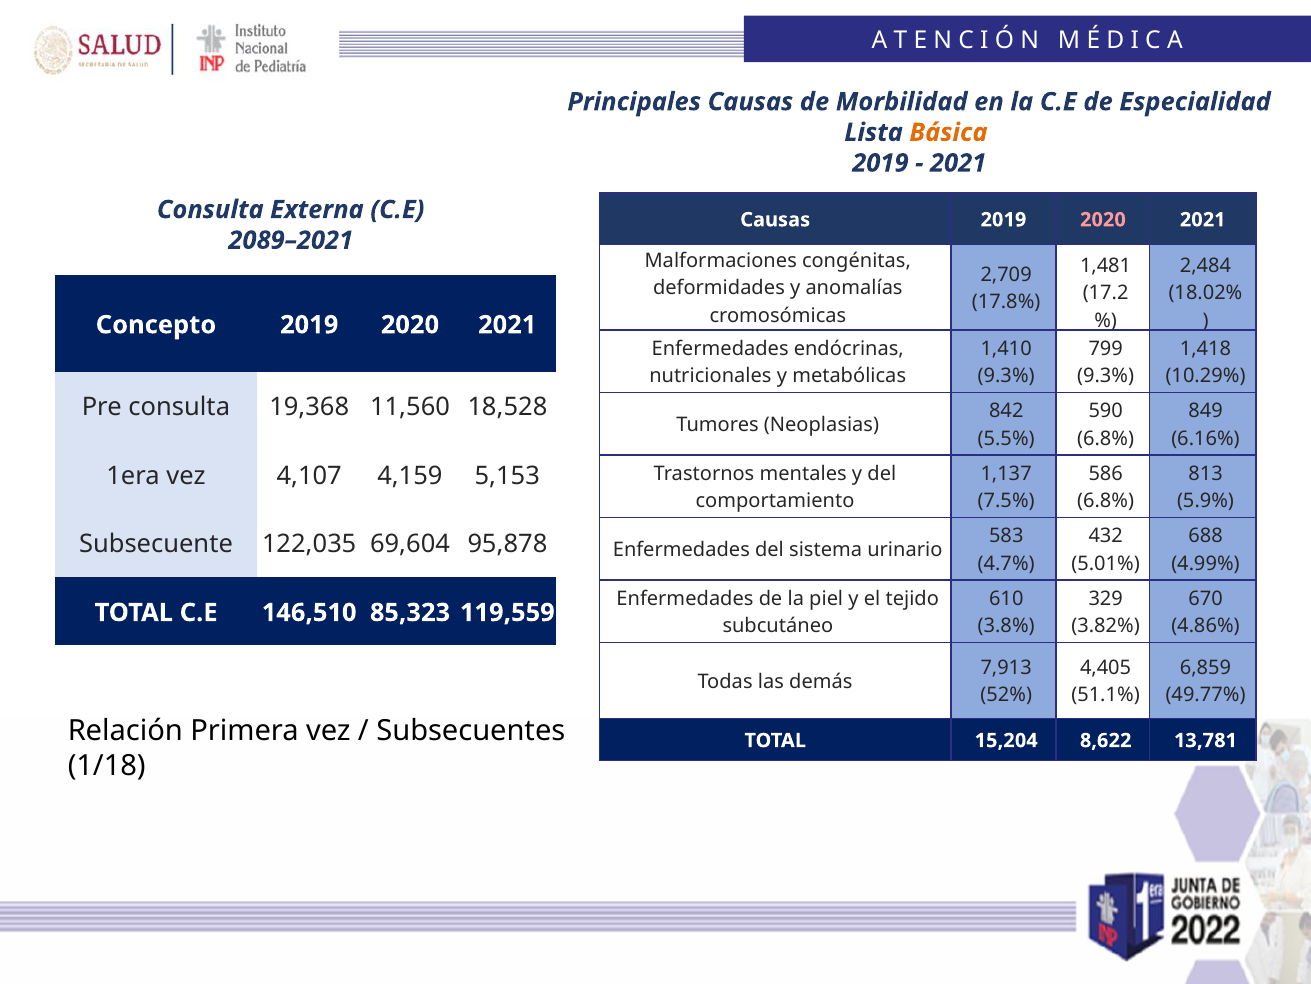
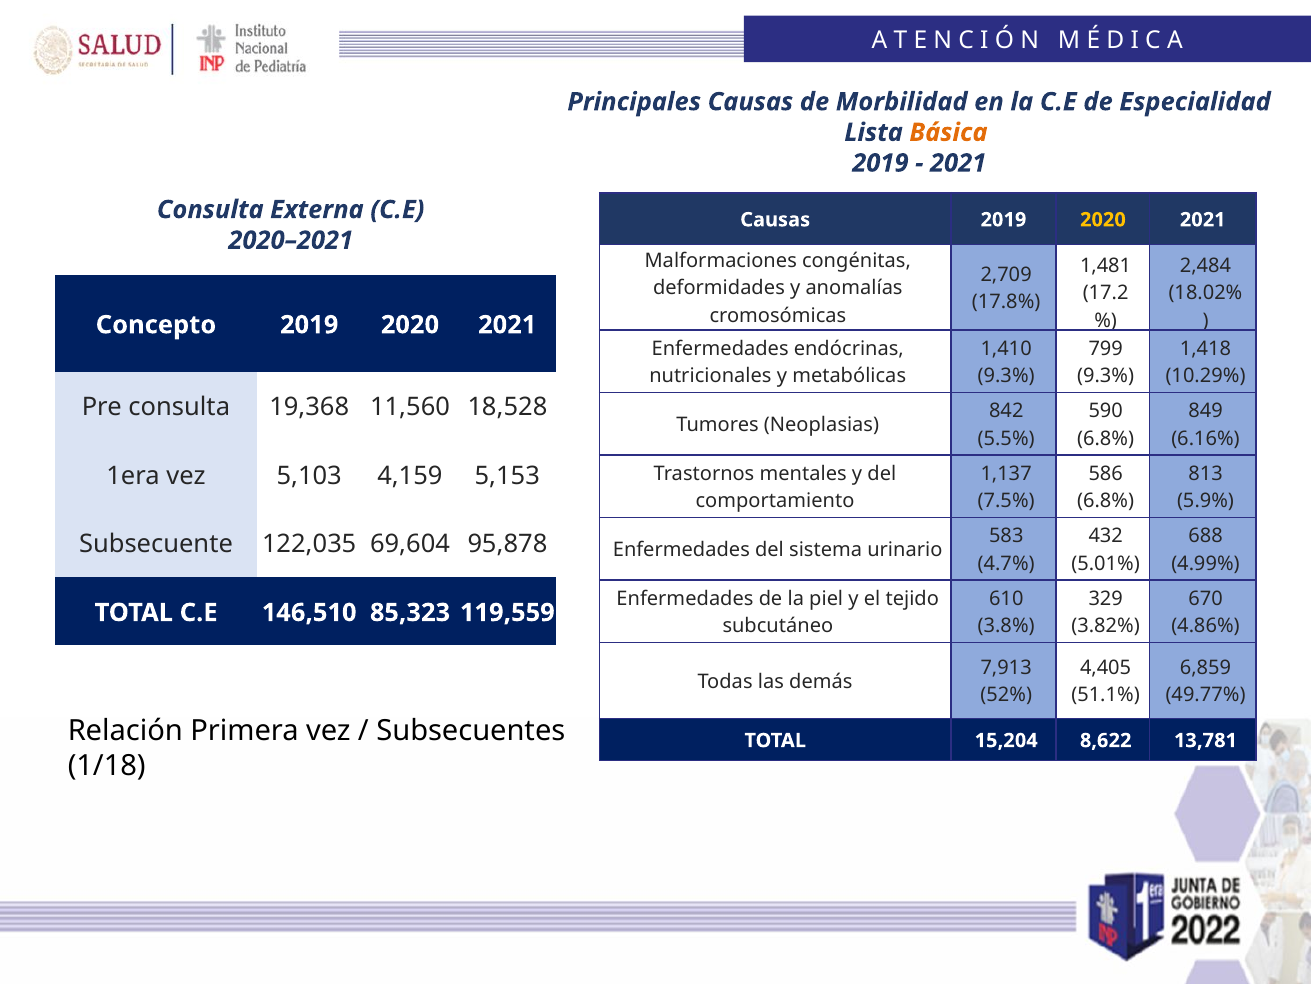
2020 colour: pink -> yellow (1103, 220)
2089–2021: 2089–2021 -> 2020–2021 (291, 240)
4,107: 4,107 -> 5,103 (309, 475)
